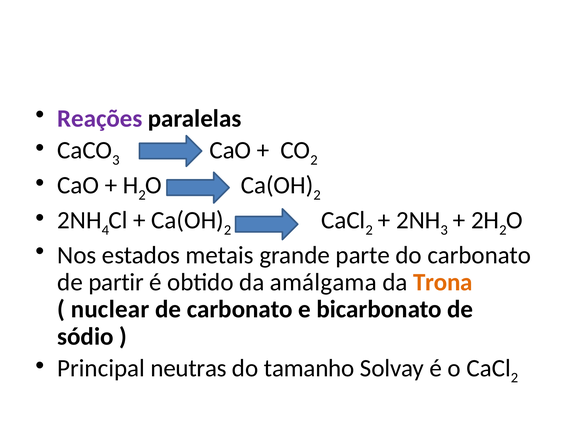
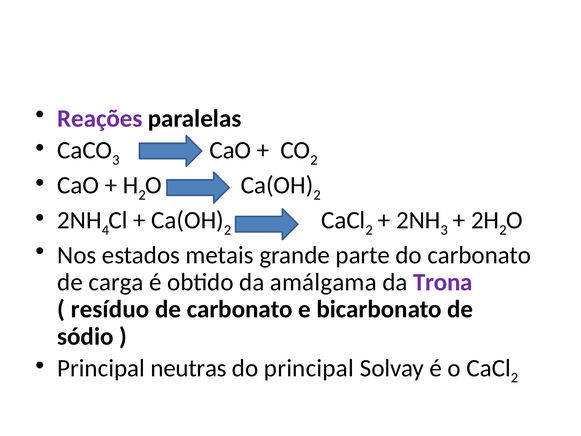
partir: partir -> carga (116, 282)
Trona colour: orange -> purple (443, 282)
nuclear: nuclear -> resíduo (110, 309)
do tamanho: tamanho -> principal (309, 368)
